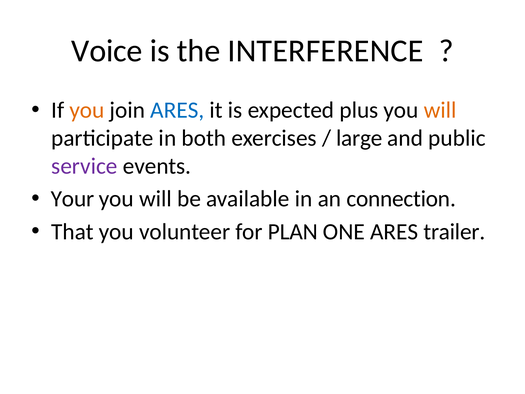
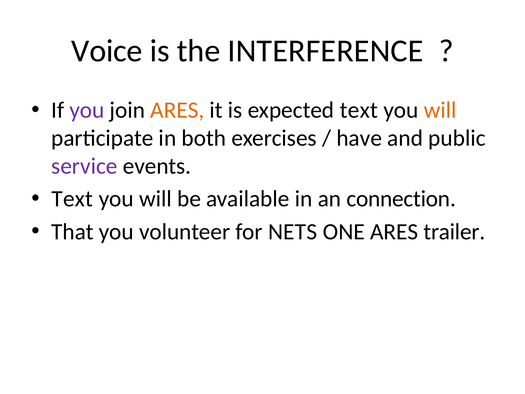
you colour: orange -> purple (87, 110)
ARES colour: blue -> orange (177, 110)
expected plus: plus -> text (359, 110)
large: large -> have (359, 138)
Your: Your -> Text (72, 199)
PLAN: PLAN -> NETS (293, 232)
